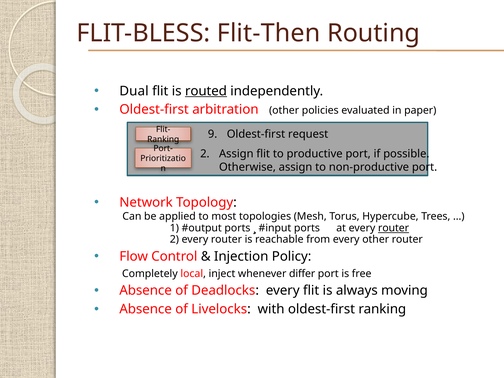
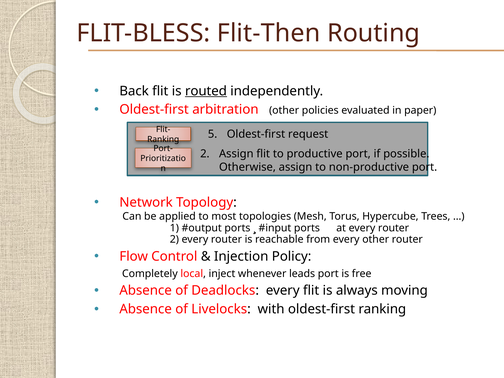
Dual: Dual -> Back (134, 91)
9: 9 -> 5 (213, 134)
router underline: present -> none (394, 228)
differ: differ -> leads (302, 274)
